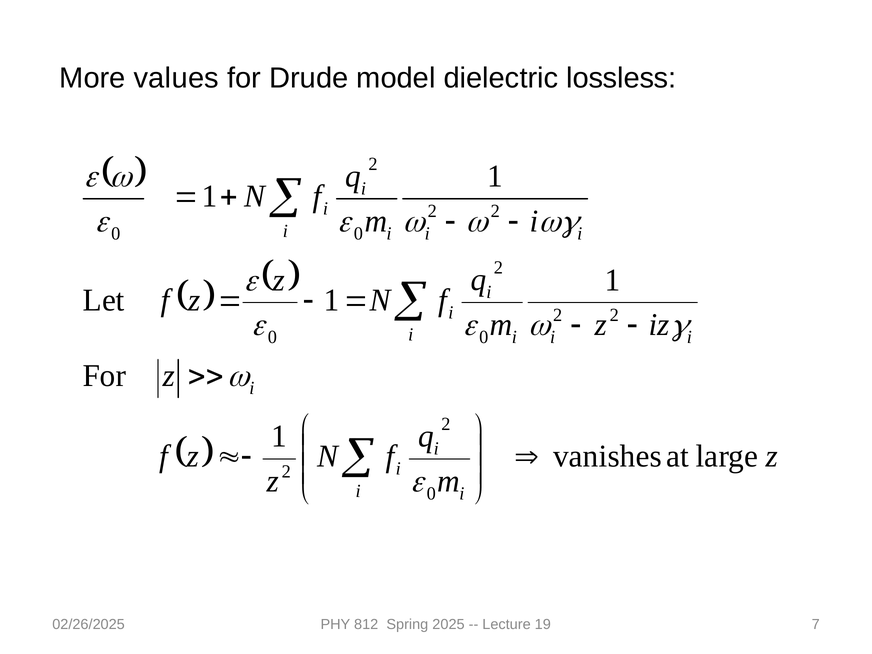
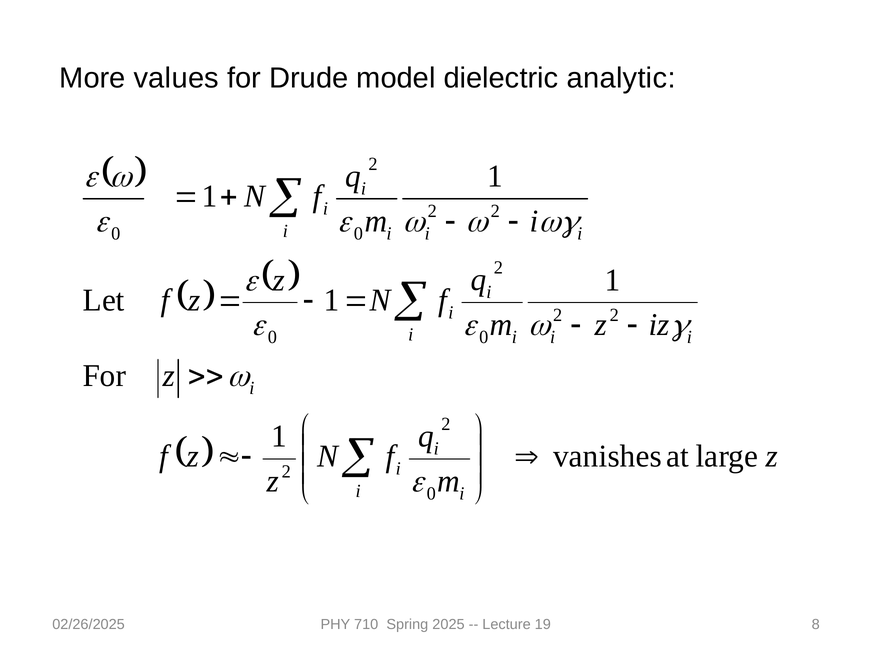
lossless: lossless -> analytic (621, 78)
812: 812 -> 710 (366, 625)
7: 7 -> 8 (816, 625)
